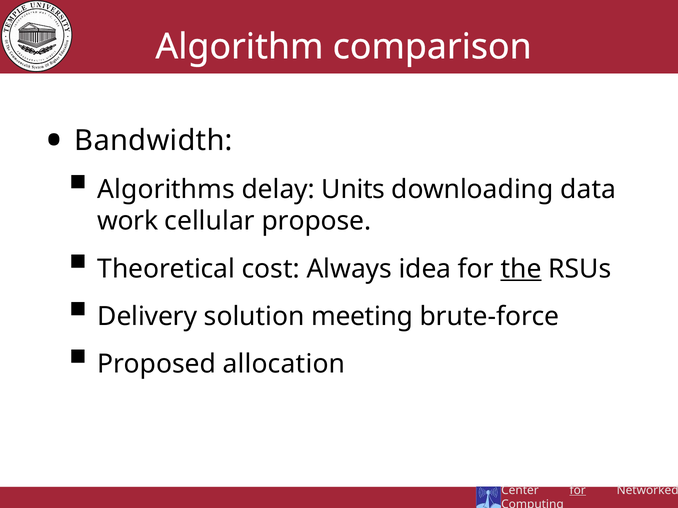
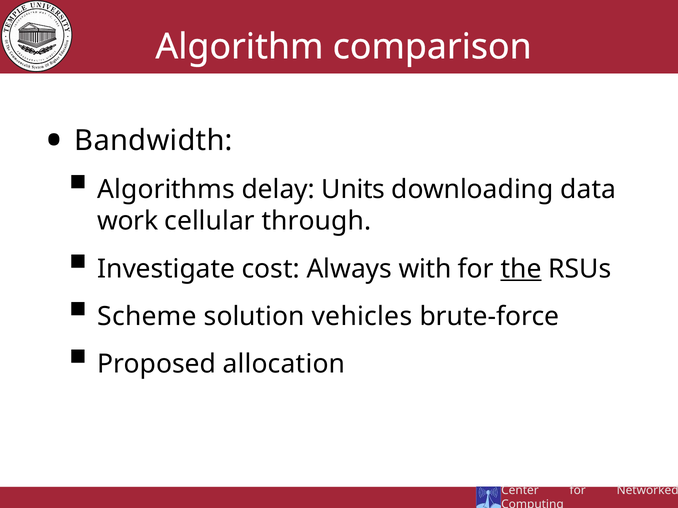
propose: propose -> through (316, 221)
Theoretical: Theoretical -> Investigate (166, 269)
idea: idea -> with (425, 269)
Delivery: Delivery -> Scheme (147, 317)
meeting: meeting -> vehicles (362, 317)
for underline: present -> none (578, 491)
